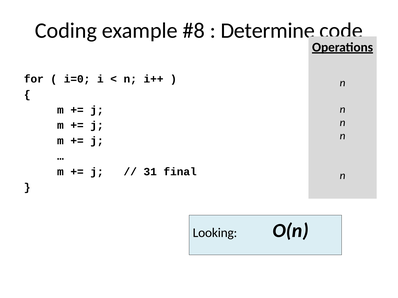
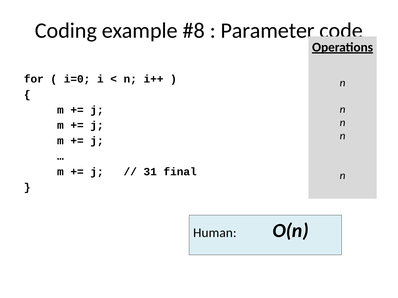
Determine: Determine -> Parameter (268, 31)
Looking: Looking -> Human (215, 233)
